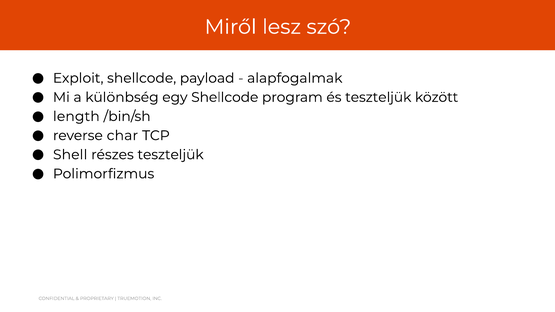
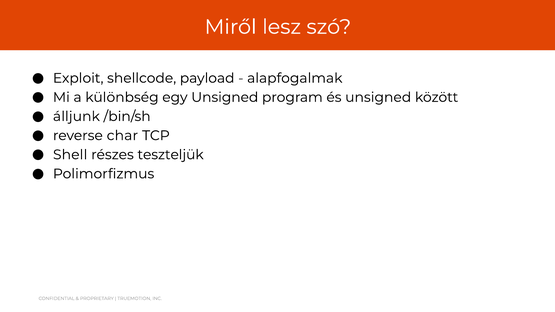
egy Shellcode: Shellcode -> Unsigned (225, 97)
és teszteljük: teszteljük -> unsigned (378, 97)
length: length -> álljunk (76, 116)
